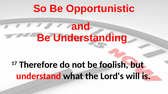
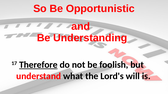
Therefore underline: none -> present (38, 65)
